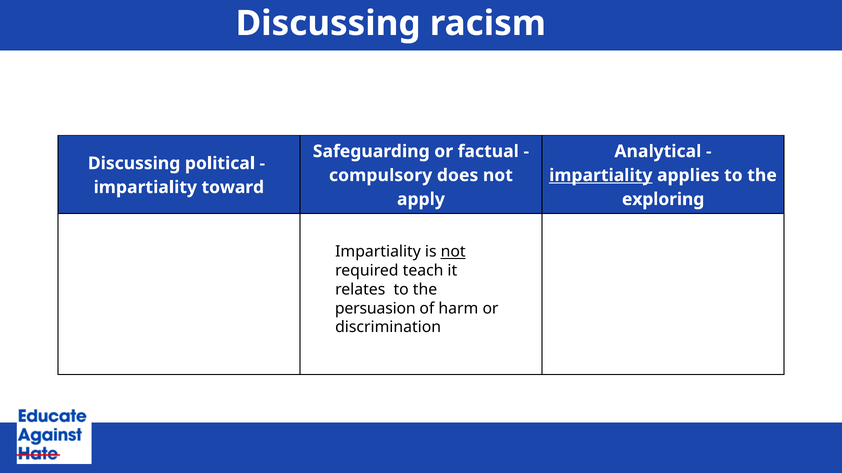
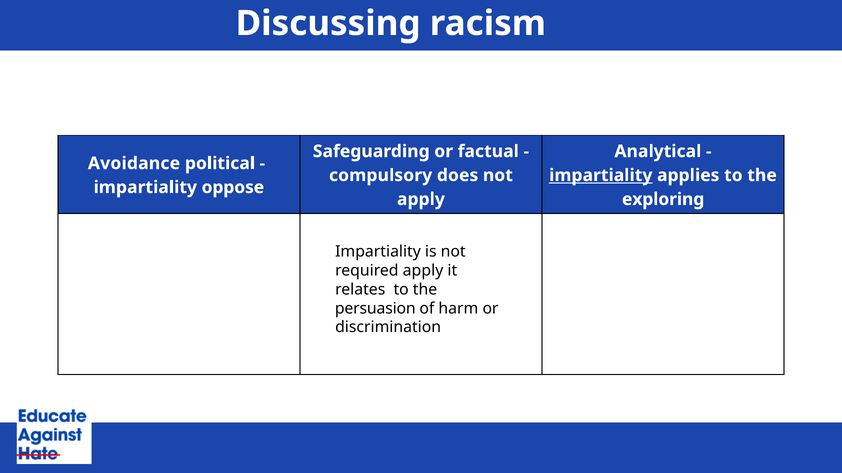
Discussing: Discussing -> Avoidance (134, 164)
toward: toward -> oppose (233, 188)
not underline: present -> none (453, 252)
required teach: teach -> apply (423, 271)
